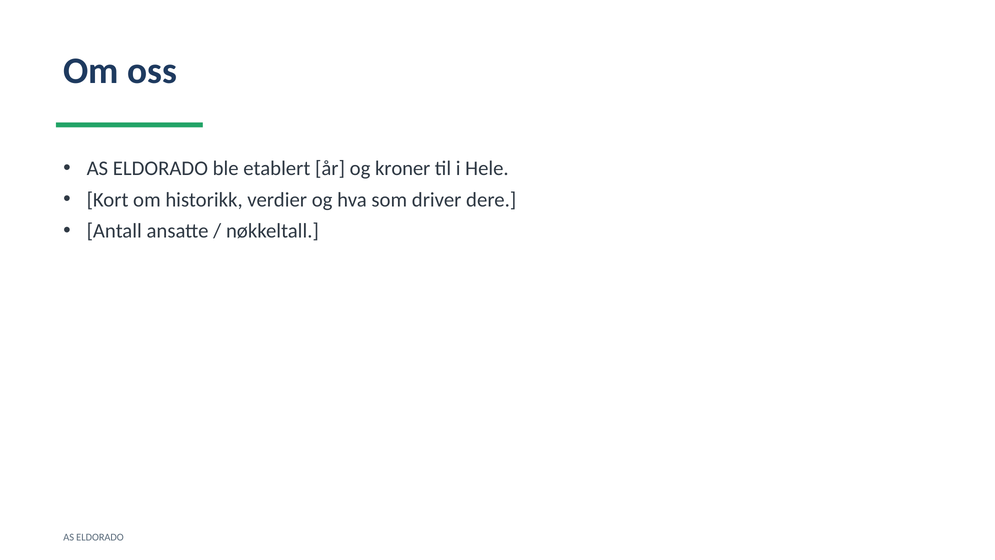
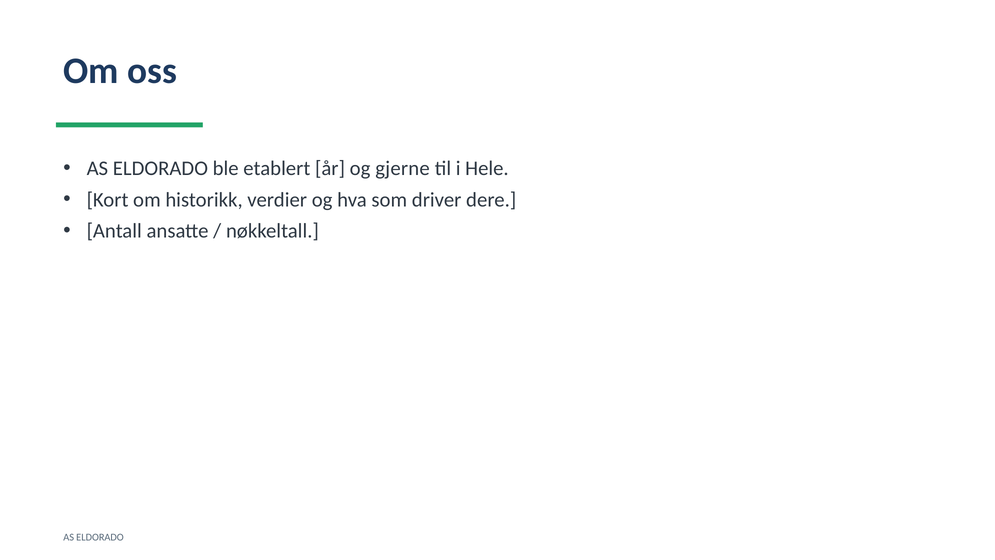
kroner: kroner -> gjerne (402, 169)
